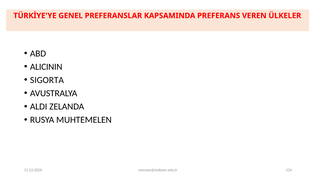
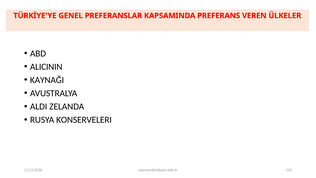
SIGORTA: SIGORTA -> KAYNAĞI (47, 80)
MUHTEMELEN: MUHTEMELEN -> KONSERVELERI (84, 120)
